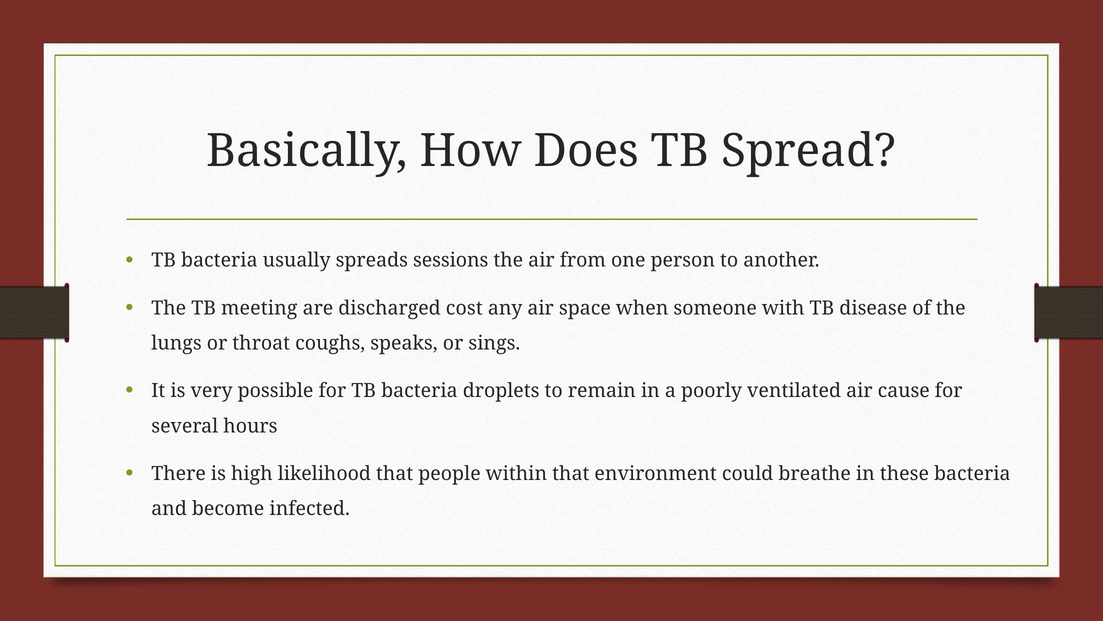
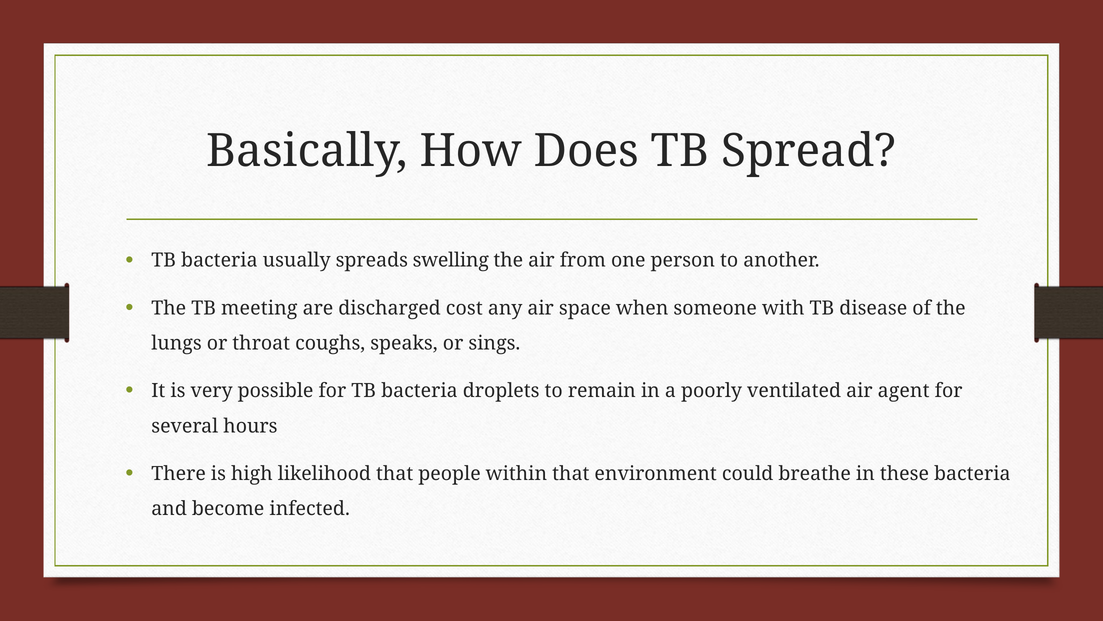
sessions: sessions -> swelling (451, 260)
cause: cause -> agent (904, 391)
